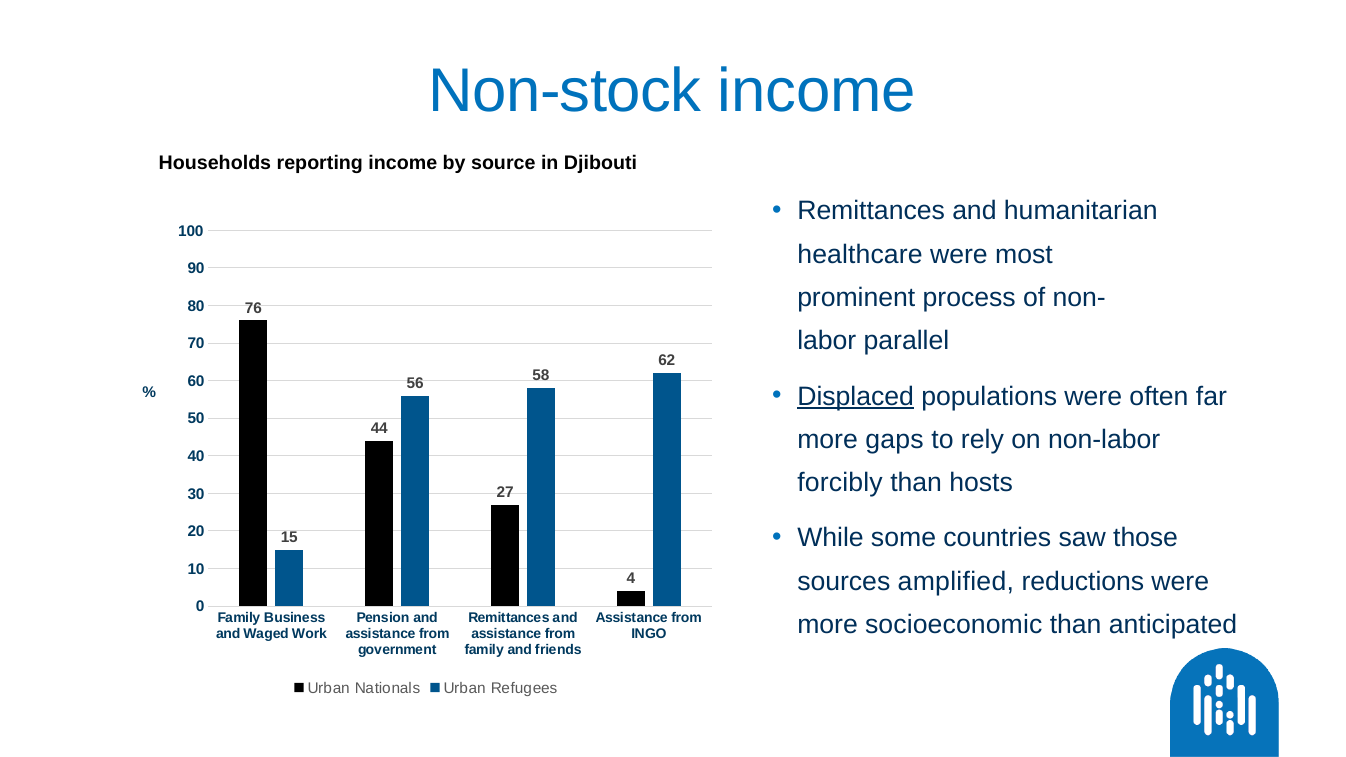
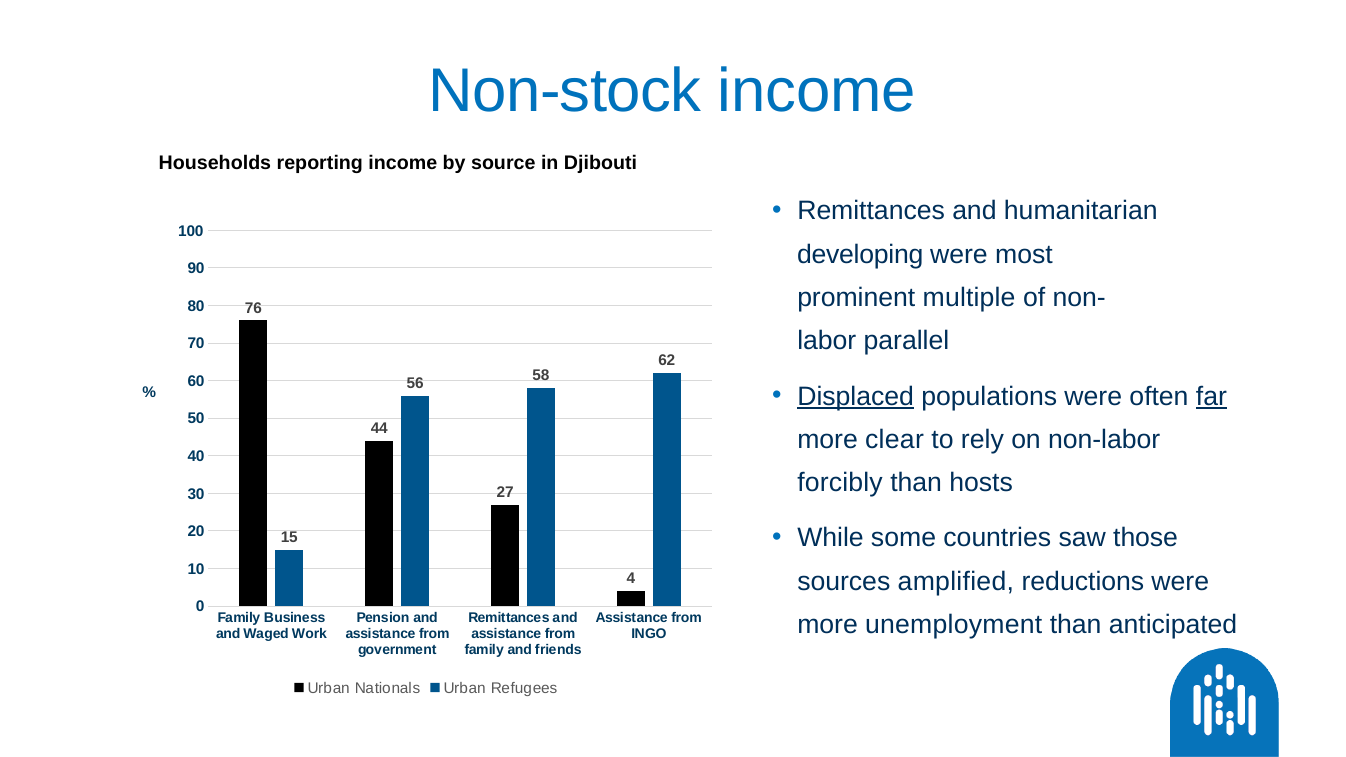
healthcare: healthcare -> developing (860, 254)
process: process -> multiple (969, 297)
far underline: none -> present (1211, 396)
gaps: gaps -> clear (895, 439)
socioeconomic: socioeconomic -> unemployment (954, 625)
